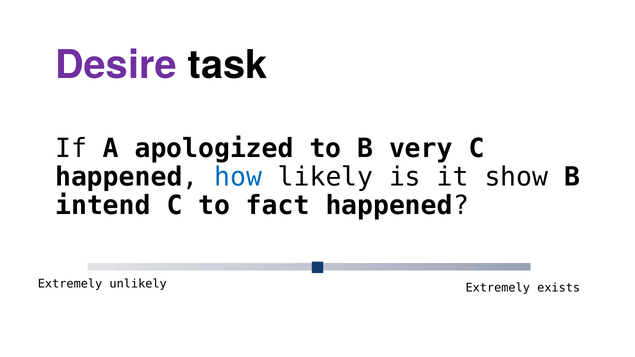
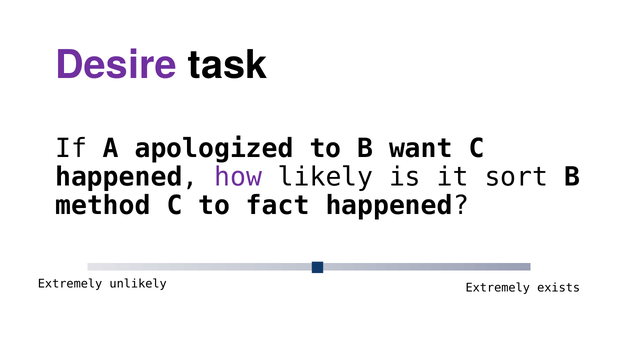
very: very -> want (421, 149)
how colour: blue -> purple (238, 177)
show: show -> sort (516, 177)
intend: intend -> method (103, 206)
